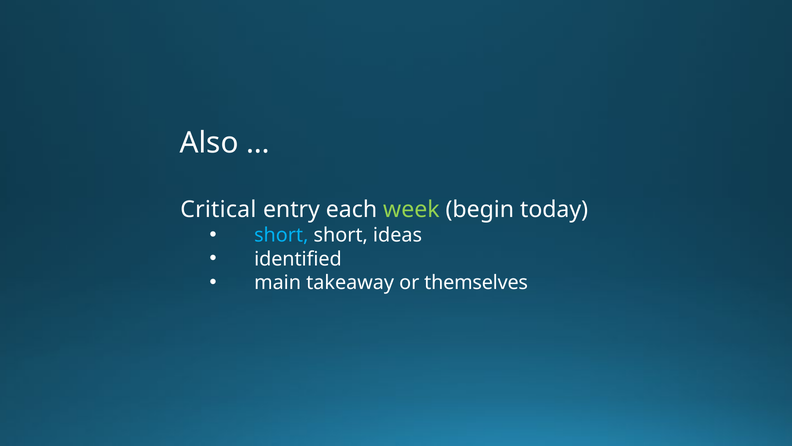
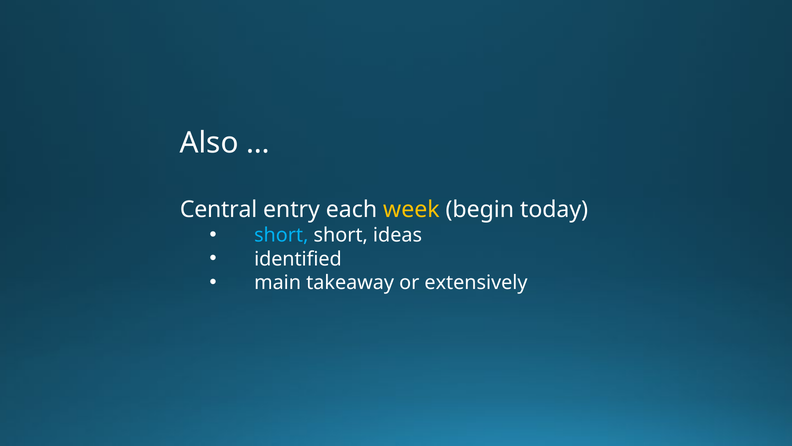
Critical: Critical -> Central (219, 209)
week colour: light green -> yellow (411, 209)
themselves: themselves -> extensively (476, 282)
